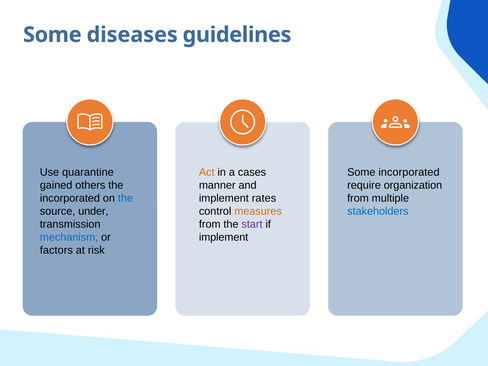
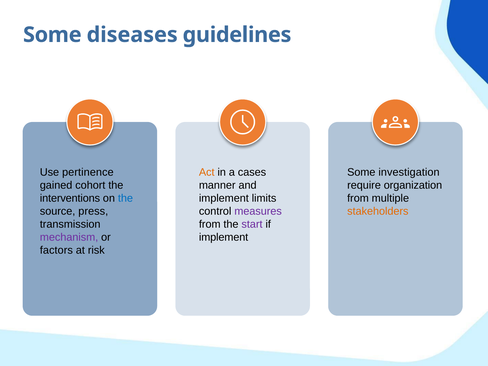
quarantine: quarantine -> pertinence (88, 172)
Some incorporated: incorporated -> investigation (409, 172)
others: others -> cohort (90, 185)
rates: rates -> limits (264, 198)
incorporated: incorporated -> interventions (70, 198)
measures colour: orange -> purple (258, 211)
stakeholders colour: blue -> orange (378, 211)
under: under -> press (93, 211)
mechanism colour: blue -> purple (69, 237)
